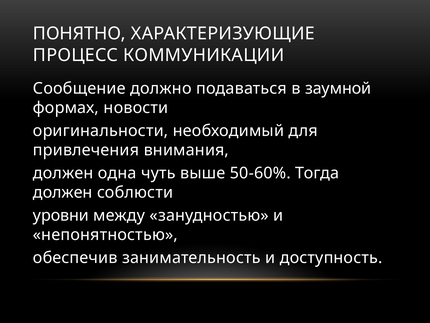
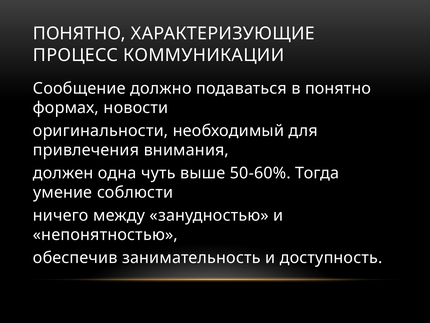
в заумной: заумной -> понятно (338, 88)
должен: должен -> умение (63, 192)
уровни: уровни -> ничего (61, 215)
